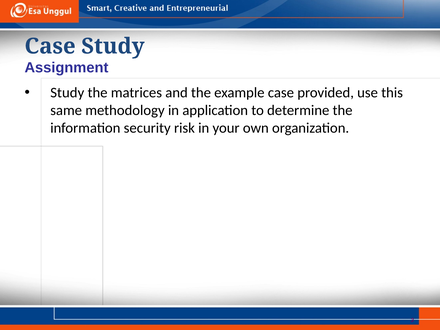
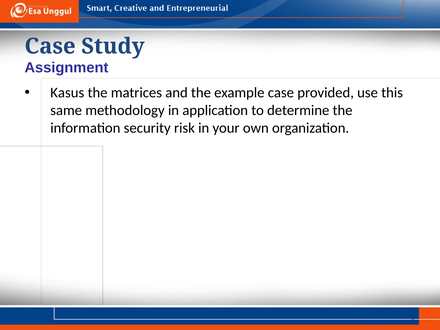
Study: Study -> Kasus (67, 93)
